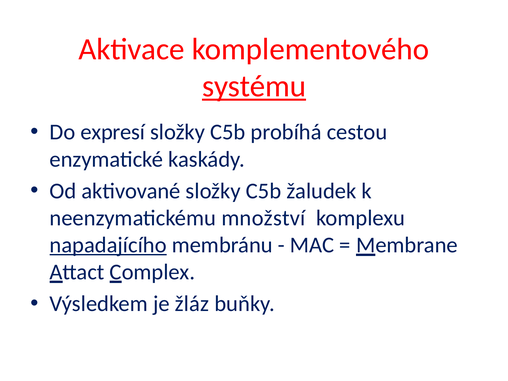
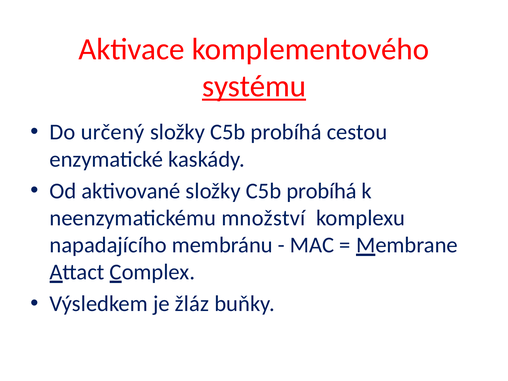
expresí: expresí -> určený (113, 132)
aktivované složky C5b žaludek: žaludek -> probíhá (321, 191)
napadajícího underline: present -> none (108, 245)
